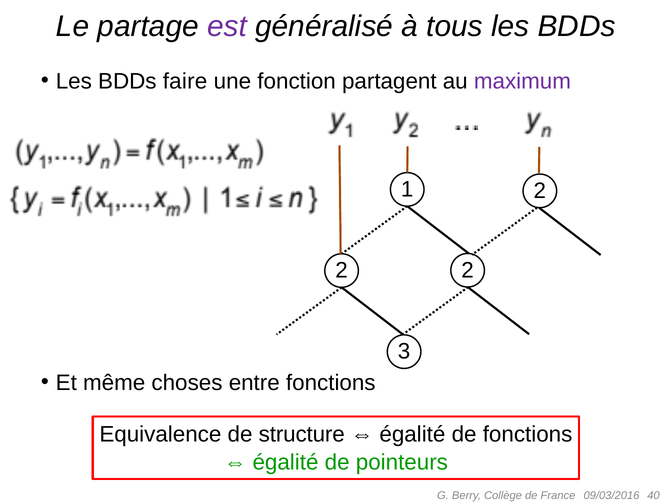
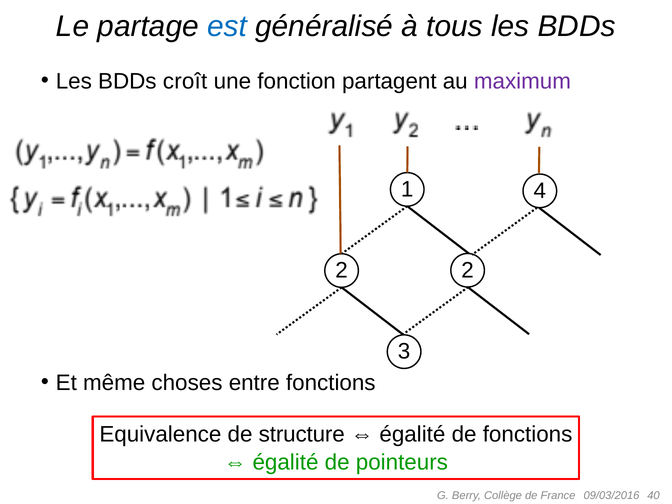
est colour: purple -> blue (227, 27)
faire: faire -> croît (185, 81)
1 2: 2 -> 4 (540, 191)
